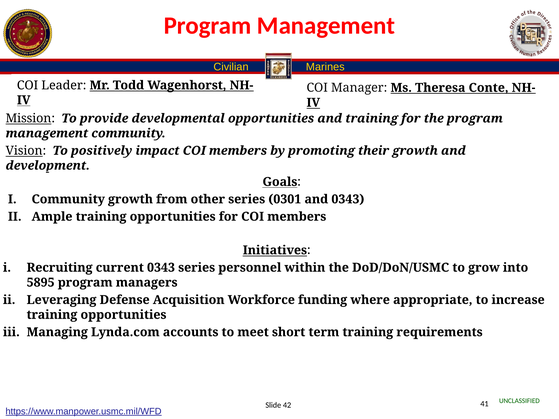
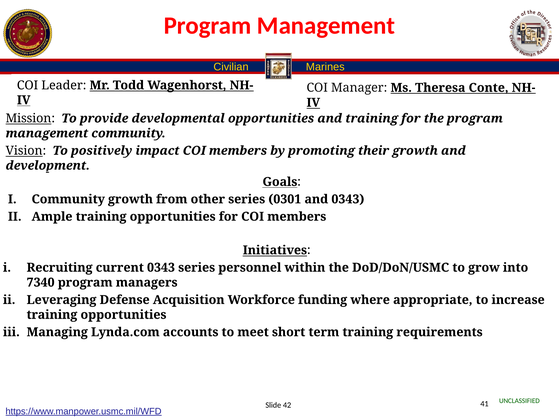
5895: 5895 -> 7340 (41, 283)
